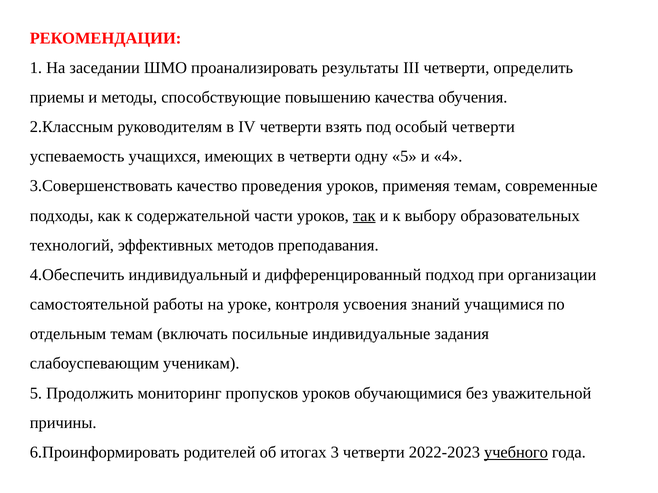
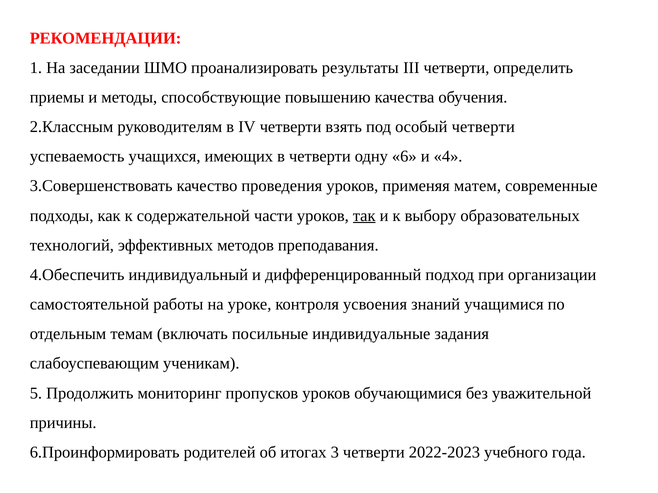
одну 5: 5 -> 6 (404, 157)
применяя темам: темам -> матем (477, 186)
учебного underline: present -> none (516, 453)
